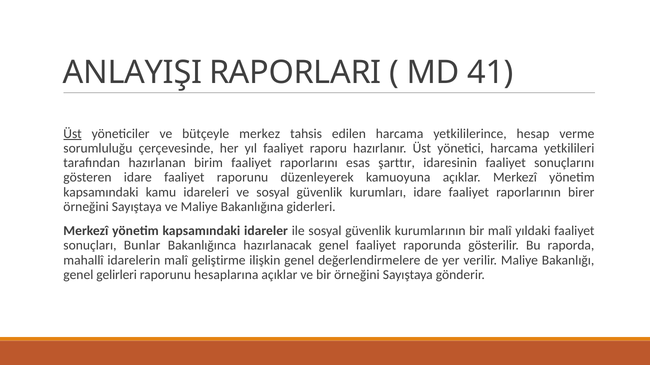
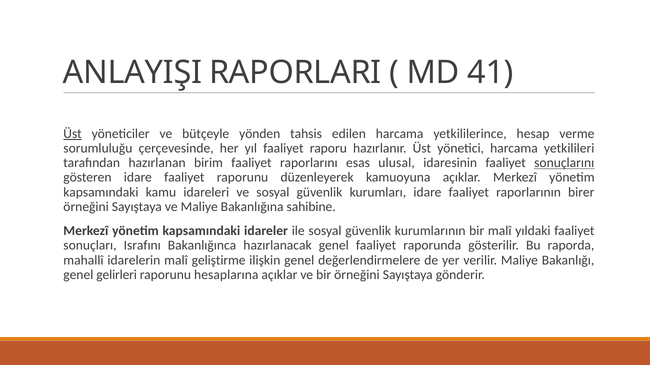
merkez: merkez -> yönden (260, 134)
şarttır: şarttır -> ulusal (397, 163)
sonuçlarını underline: none -> present (564, 163)
giderleri: giderleri -> sahibine (311, 207)
Bunlar: Bunlar -> Israfını (142, 246)
